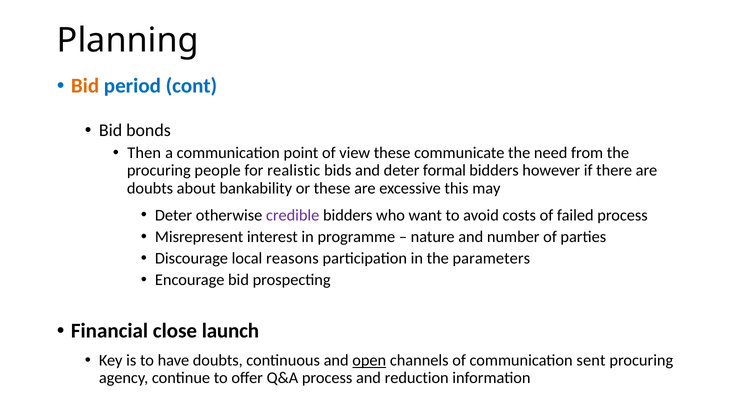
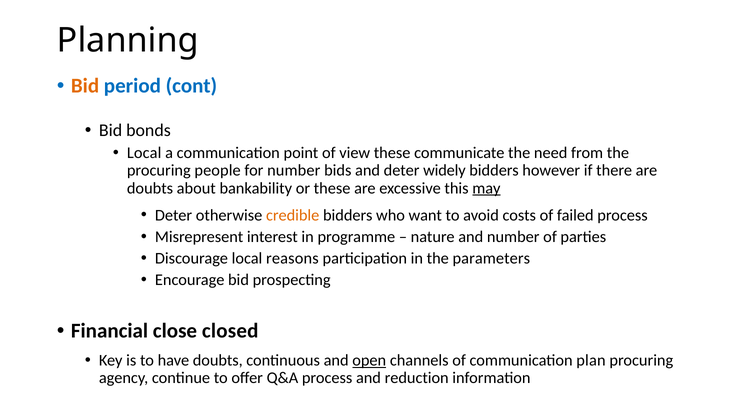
Then: Then -> Local (144, 153)
for realistic: realistic -> number (294, 171)
formal: formal -> widely (444, 171)
may underline: none -> present (486, 188)
credible colour: purple -> orange (293, 215)
launch: launch -> closed (230, 331)
sent: sent -> plan (591, 361)
